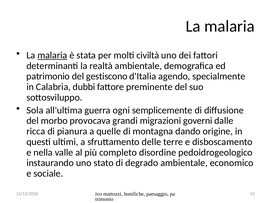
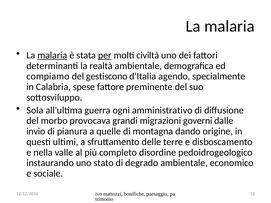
per underline: none -> present (105, 55)
patrimonio: patrimonio -> compiamo (48, 76)
dubbi: dubbi -> spese (84, 87)
semplicemente: semplicemente -> amministrativo (162, 110)
ricca: ricca -> invio (36, 131)
